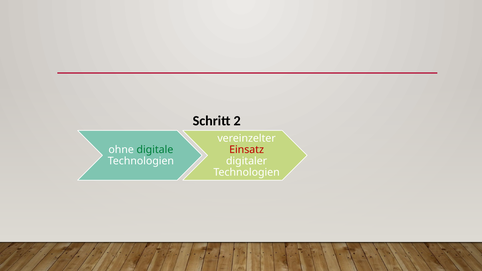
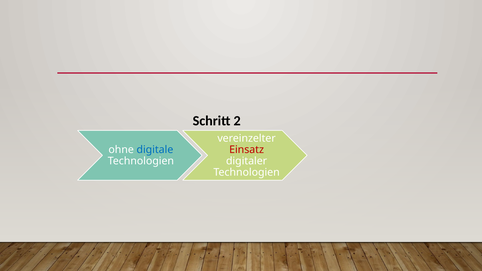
digitale colour: green -> blue (155, 150)
